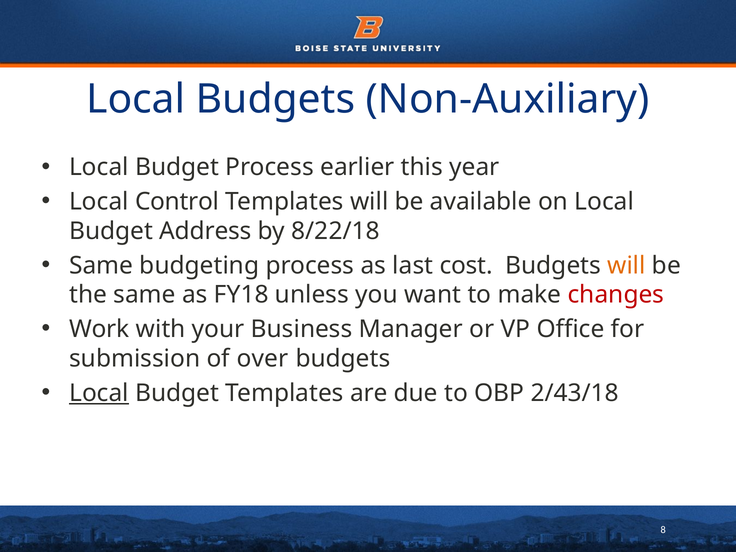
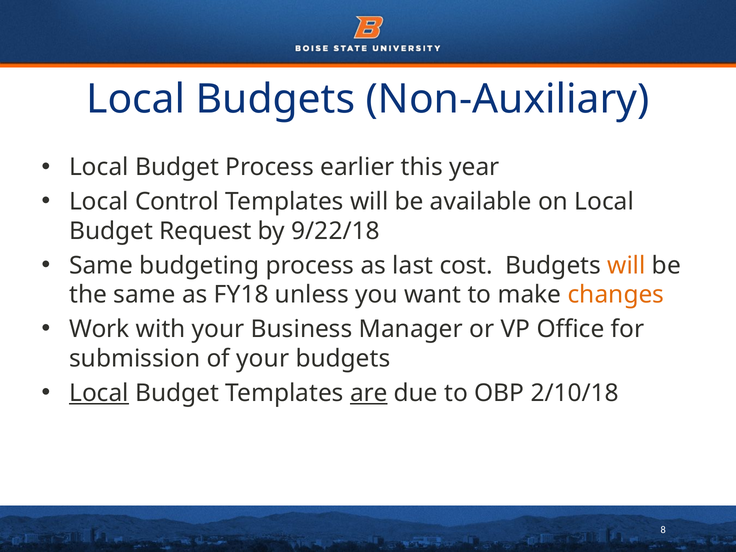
Address: Address -> Request (206, 231)
8/22/18: 8/22/18 -> 9/22/18 (336, 231)
changes colour: red -> orange (616, 295)
of over: over -> your (263, 359)
are underline: none -> present (369, 393)
2/43/18: 2/43/18 -> 2/10/18 (575, 393)
